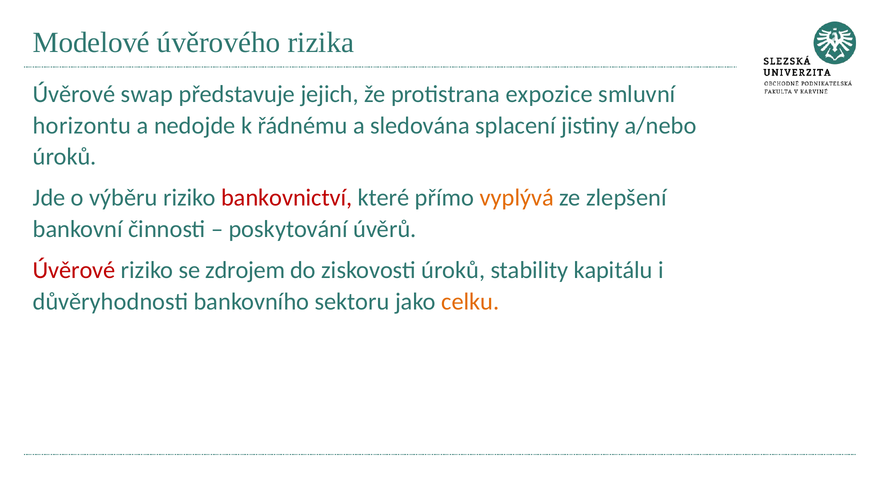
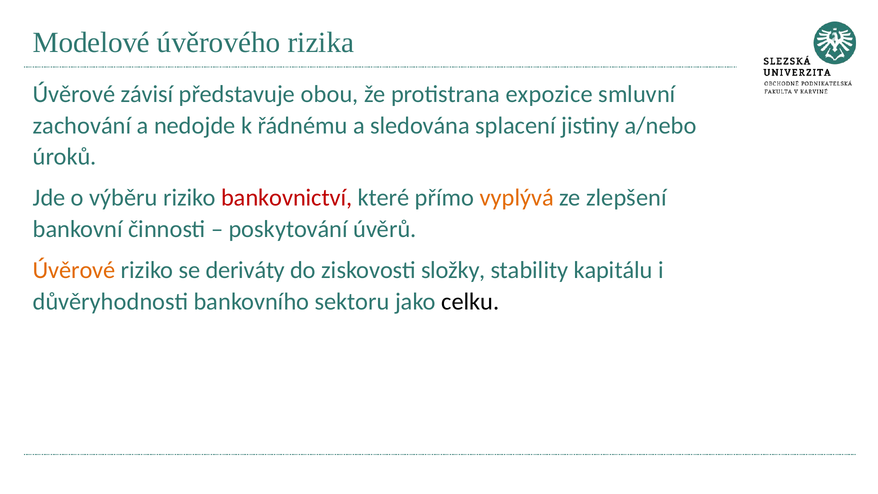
swap: swap -> závisí (147, 94)
jejich: jejich -> obou (330, 94)
horizontu: horizontu -> zachování (82, 125)
Úvěrové colour: red -> orange (74, 270)
zdrojem: zdrojem -> deriváty (245, 270)
ziskovosti úroků: úroků -> složky (453, 270)
celku colour: orange -> black (470, 302)
